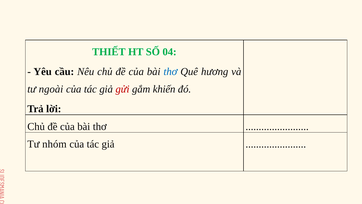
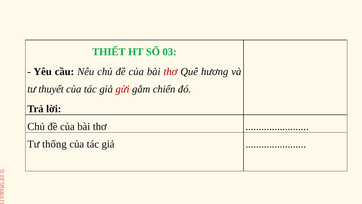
04: 04 -> 03 (170, 52)
thơ colour: blue -> red (170, 71)
ngoài: ngoài -> thuyết (51, 89)
khiến: khiến -> chiến (164, 89)
nhóm: nhóm -> thống (54, 144)
